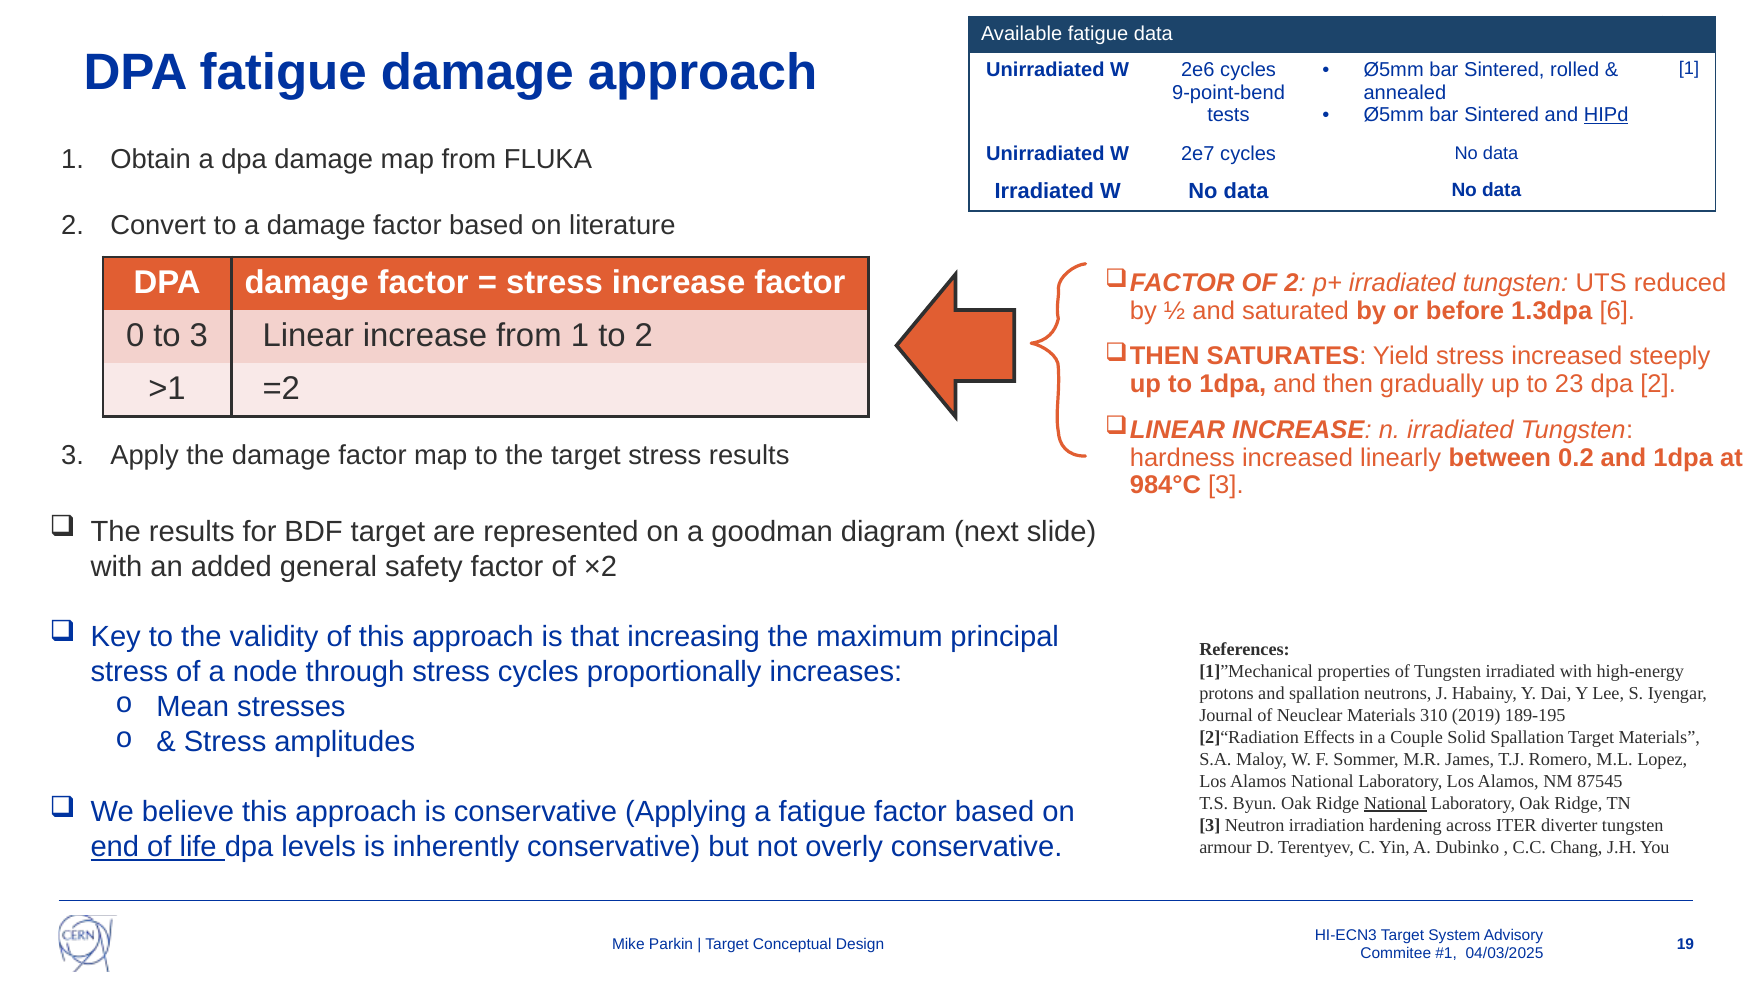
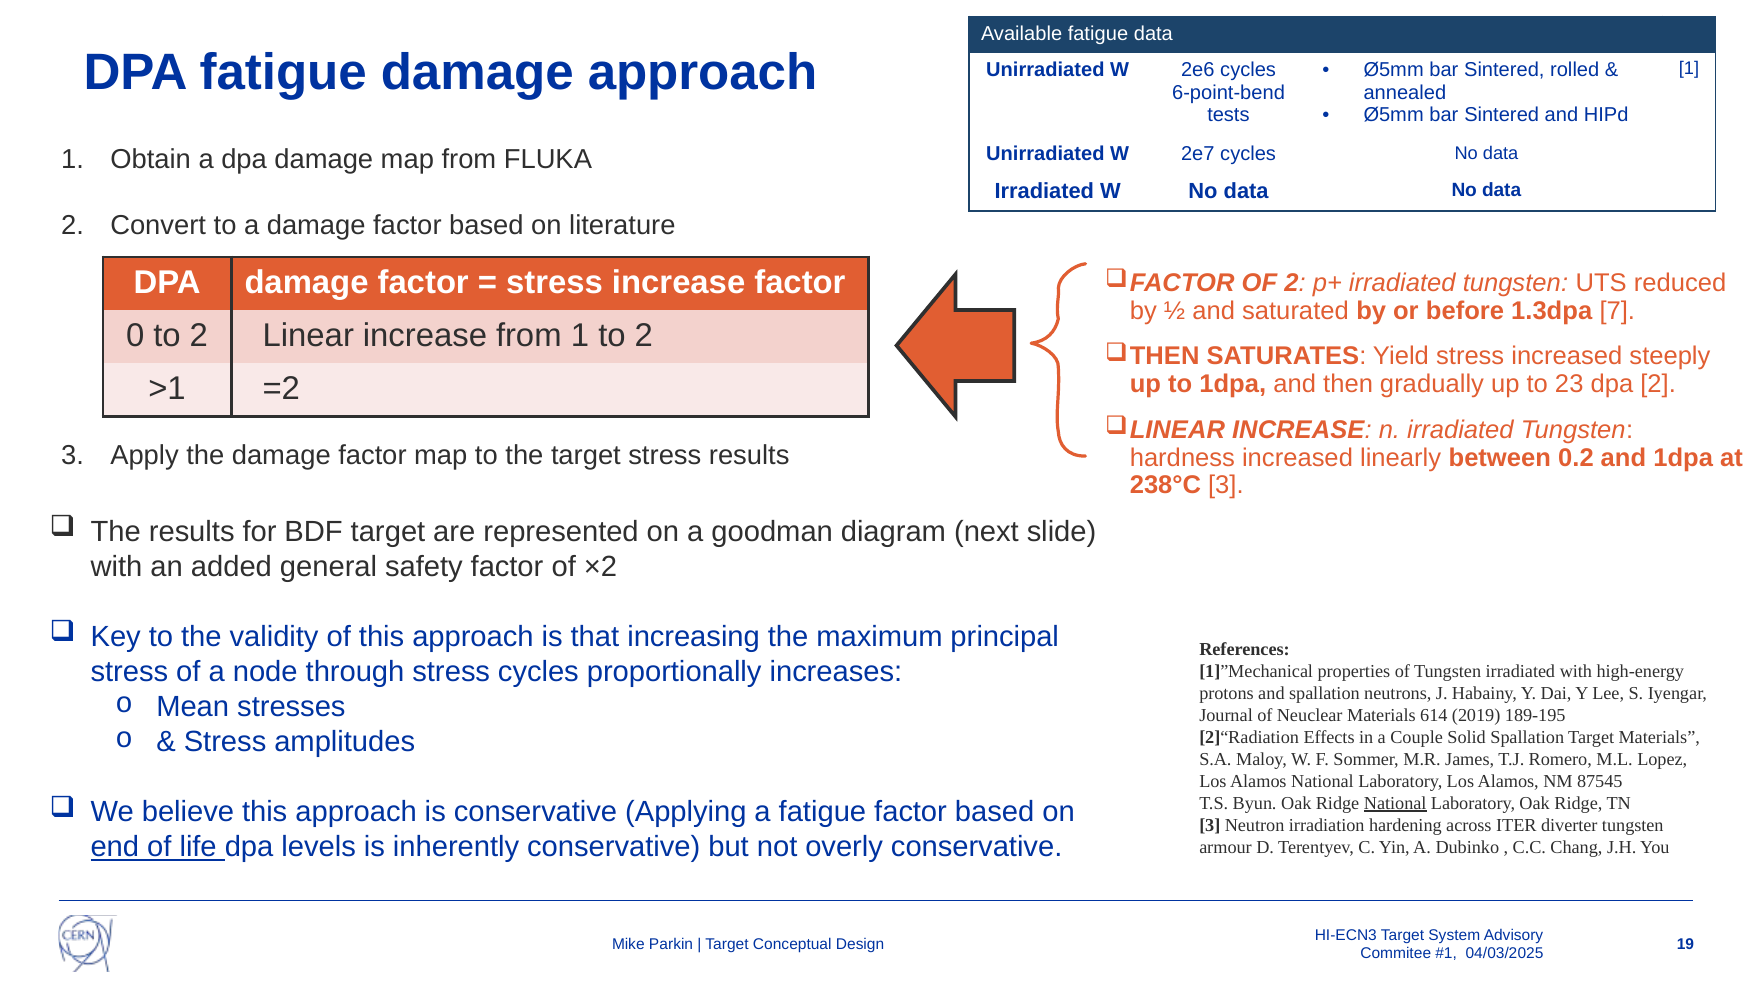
9-point-bend: 9-point-bend -> 6-point-bend (1229, 92)
HIPd underline: present -> none (1606, 115)
6: 6 -> 7 (1617, 310)
0 to 3: 3 -> 2 (199, 335)
984°C: 984°C -> 238°C (1165, 485)
310: 310 -> 614 (1434, 715)
